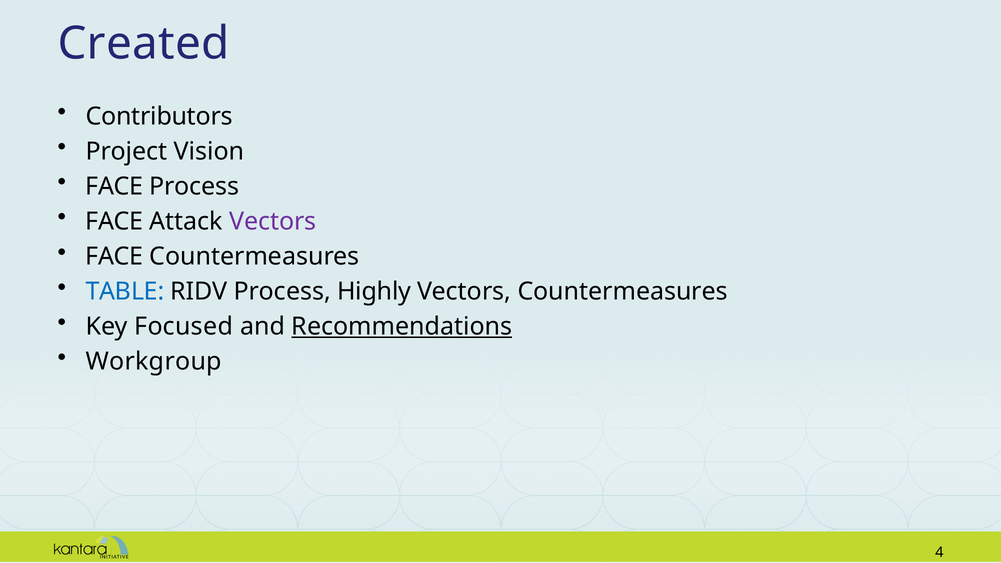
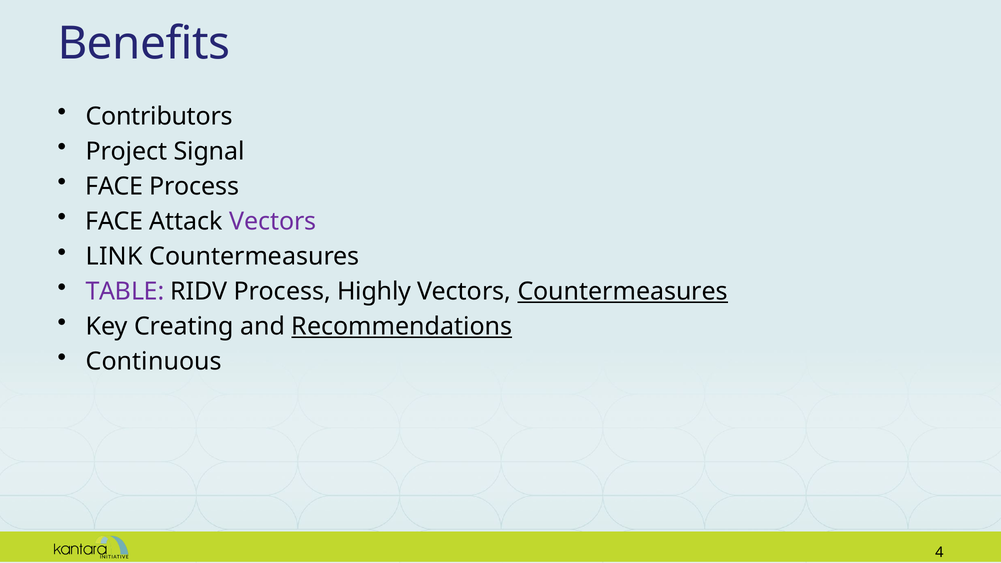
Created: Created -> Benefits (144, 44)
Vision: Vision -> Signal (209, 151)
FACE: FACE -> LINK (114, 256)
TABLE colour: blue -> purple (125, 291)
Countermeasures underline: none -> present (623, 291)
Focused: Focused -> Creating (184, 326)
Workgroup: Workgroup -> Continuous (154, 361)
